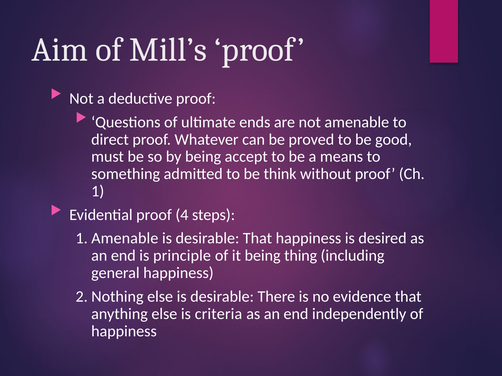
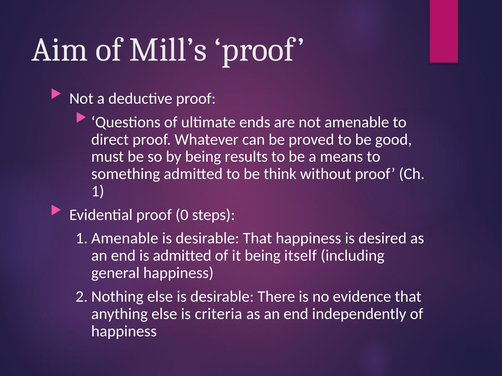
accept: accept -> results (246, 157)
4: 4 -> 0 (182, 215)
is principle: principle -> admitted (182, 256)
thing: thing -> itself (301, 256)
